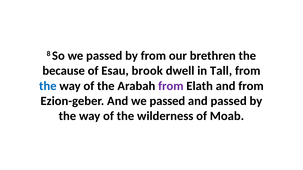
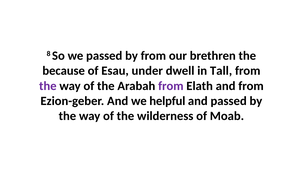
brook: brook -> under (147, 71)
the colour: blue -> purple (48, 86)
And we passed: passed -> helpful (167, 101)
